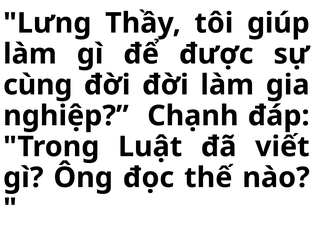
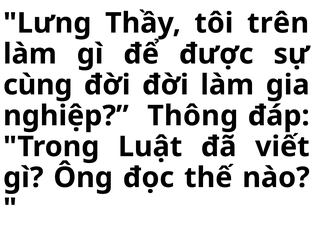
giúp: giúp -> trên (278, 23)
Chạnh: Chạnh -> Thông (193, 116)
